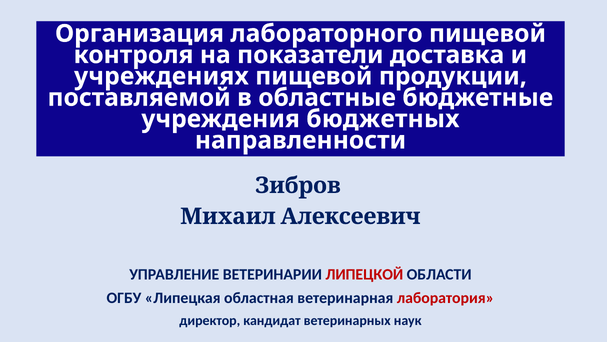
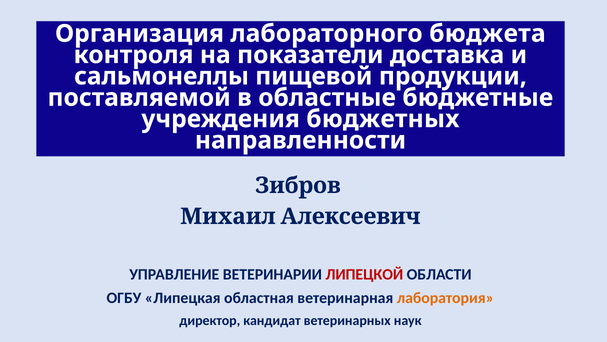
лабораторного пищевой: пищевой -> бюджета (487, 34)
учреждениях: учреждениях -> сальмонеллы (161, 76)
лаборатория colour: red -> orange (446, 298)
